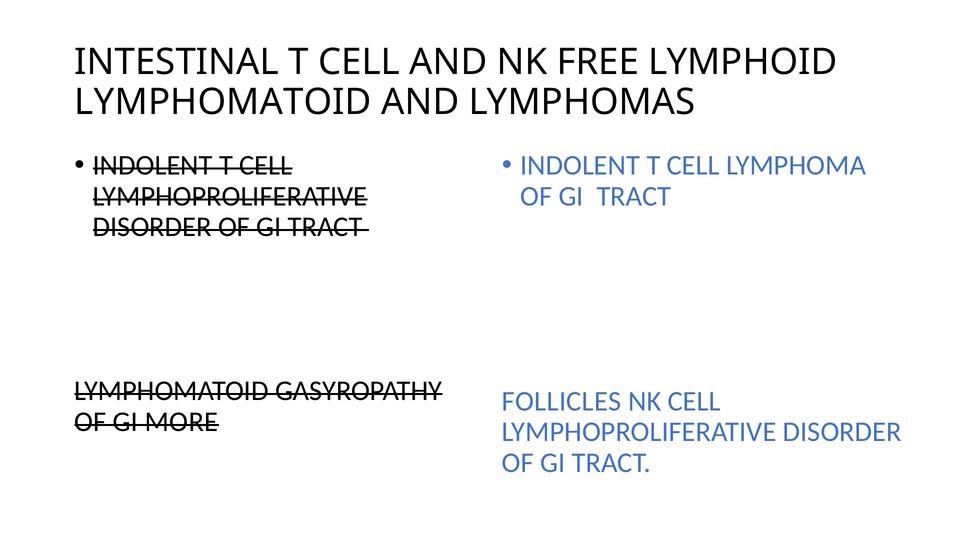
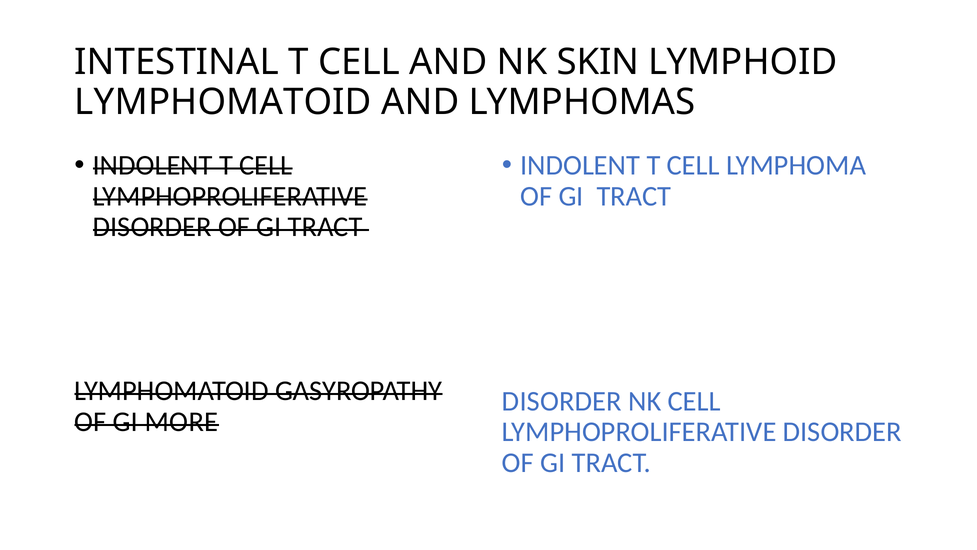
FREE: FREE -> SKIN (598, 62)
FOLLICLES: FOLLICLES -> DISORDER (562, 401)
